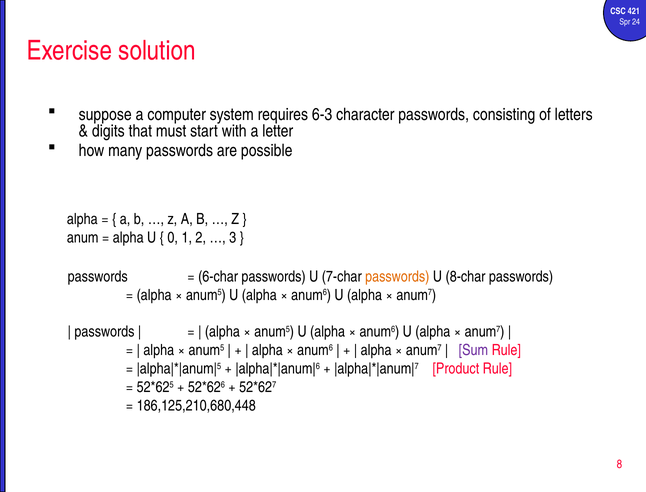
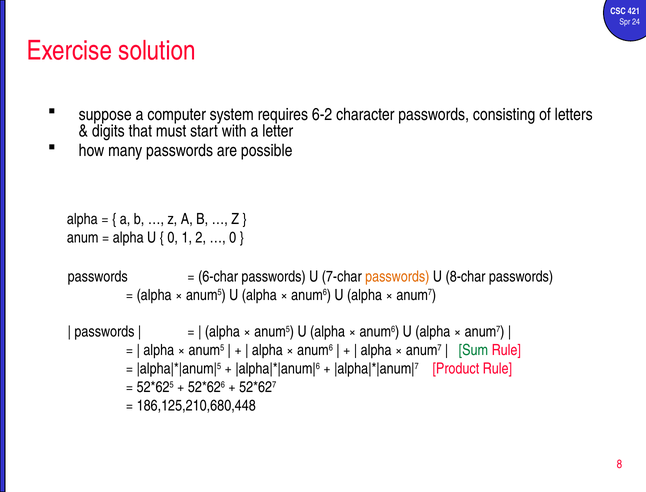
6-3: 6-3 -> 6-2 (322, 114)
3: 3 -> 0 (233, 238)
Sum colour: purple -> green (473, 350)
